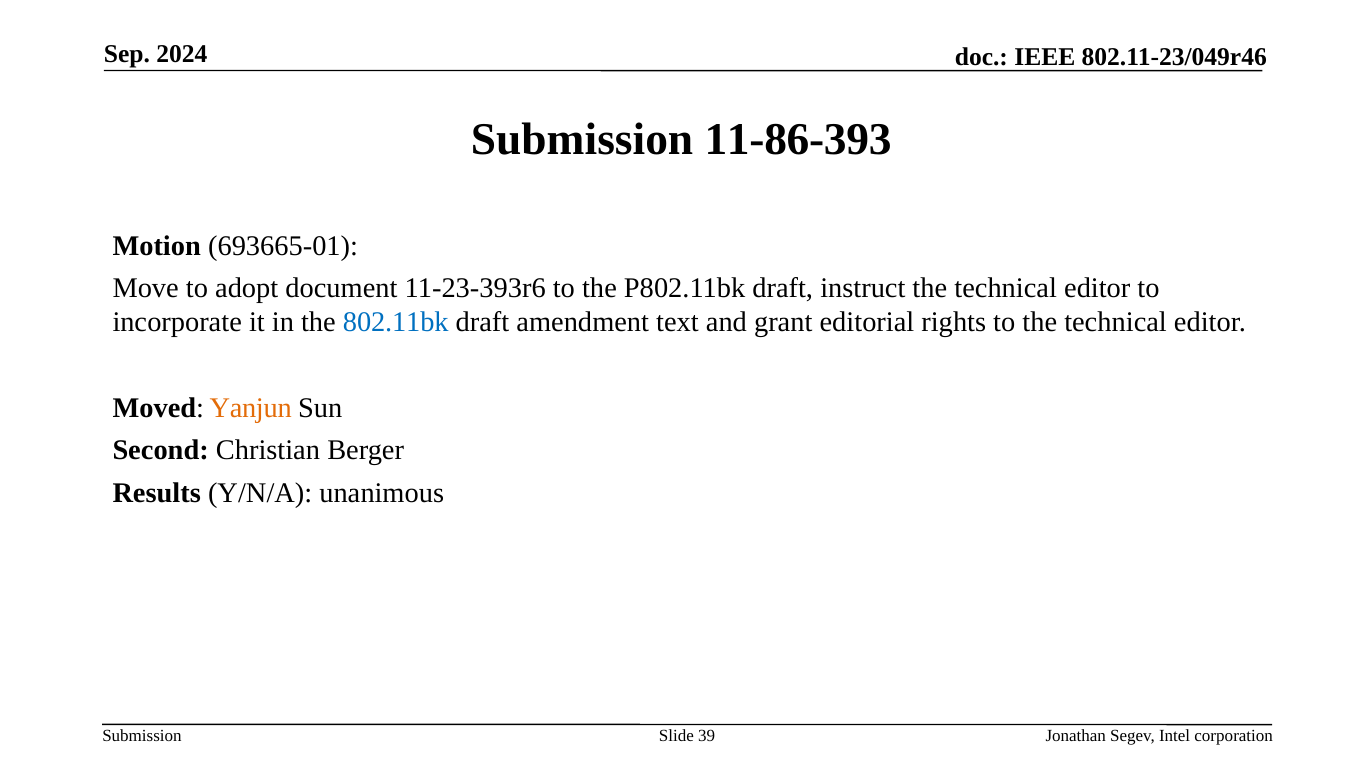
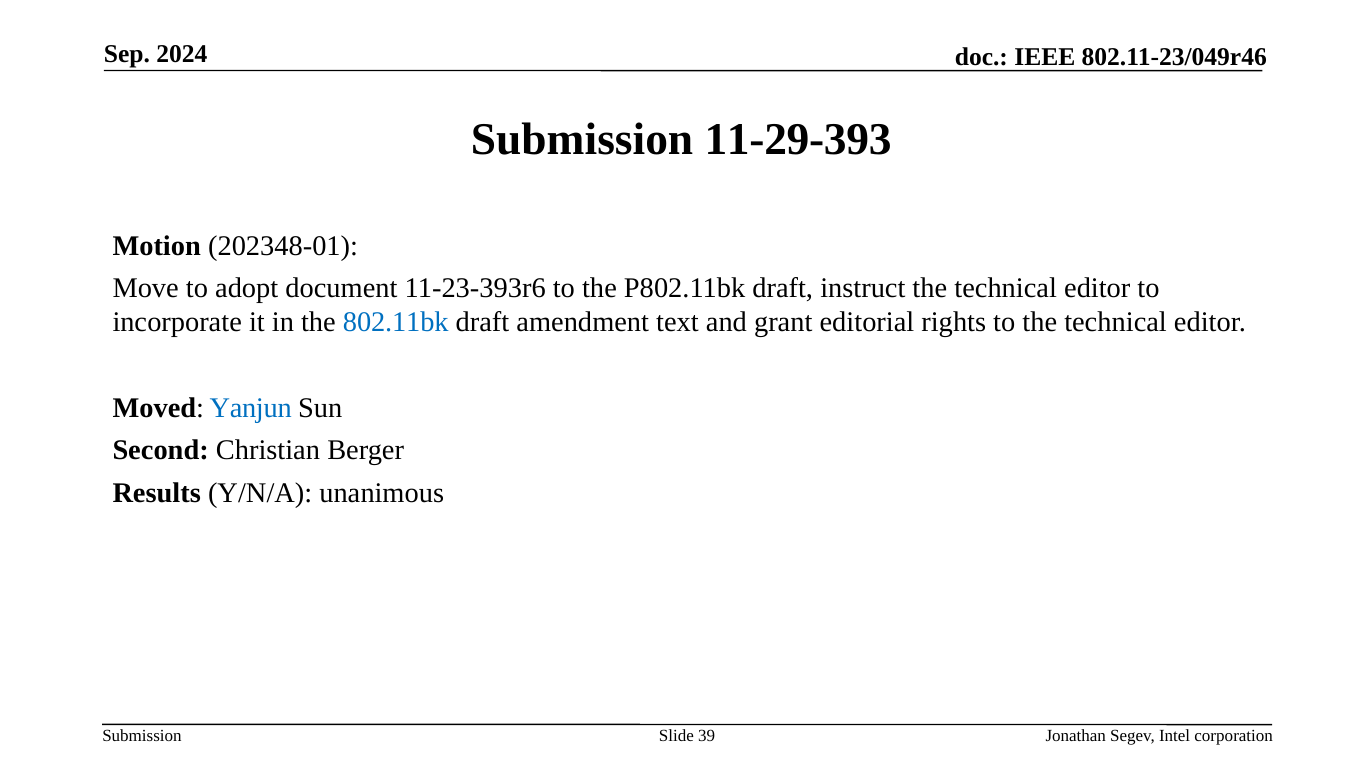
11-86-393: 11-86-393 -> 11-29-393 (798, 139)
693665-01: 693665-01 -> 202348-01 (283, 246)
Yanjun colour: orange -> blue (251, 408)
